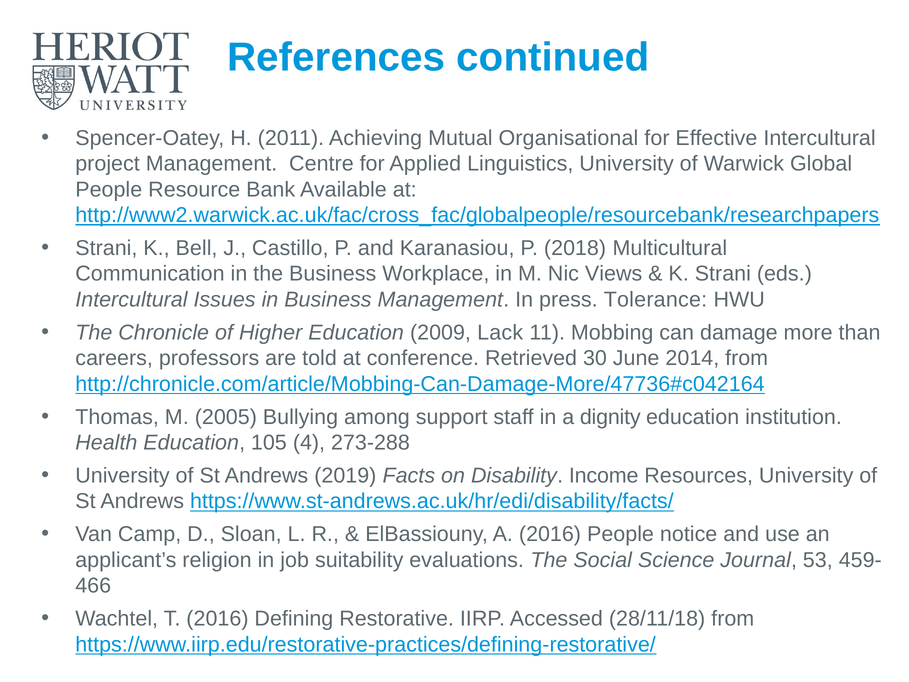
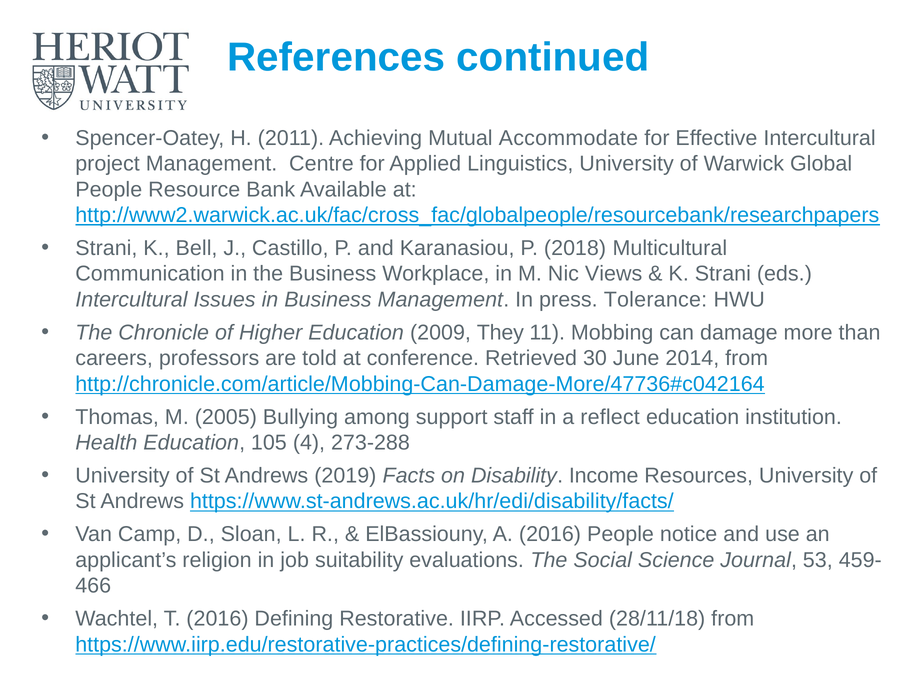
Organisational: Organisational -> Accommodate (568, 138)
Lack: Lack -> They (500, 332)
dignity: dignity -> reflect (610, 417)
